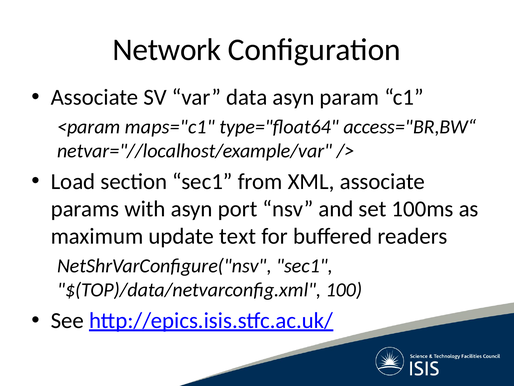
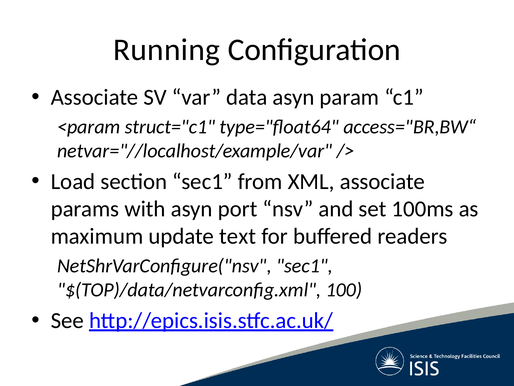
Network: Network -> Running (167, 50)
maps="c1: maps="c1 -> struct="c1 (170, 127)
